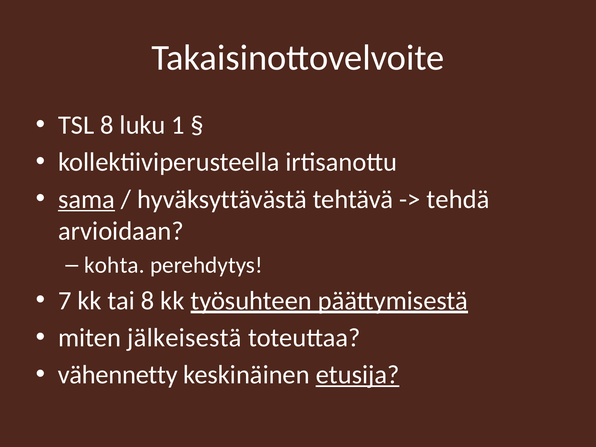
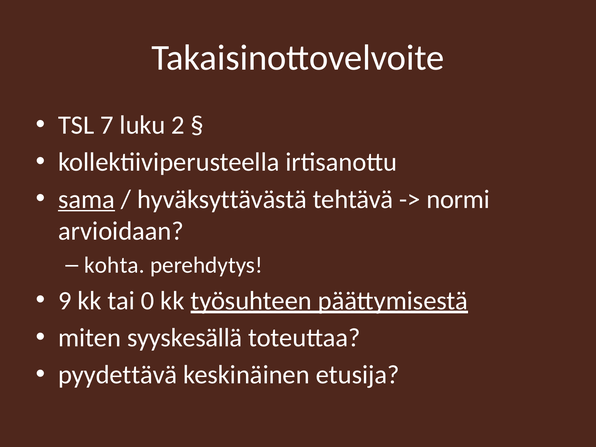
TSL 8: 8 -> 7 (107, 125)
1: 1 -> 2 (178, 125)
tehdä: tehdä -> normi (458, 199)
7: 7 -> 9 (65, 301)
tai 8: 8 -> 0 (148, 301)
jälkeisestä: jälkeisestä -> syyskesällä (185, 338)
vähennetty: vähennetty -> pyydettävä (118, 375)
etusija underline: present -> none (358, 375)
